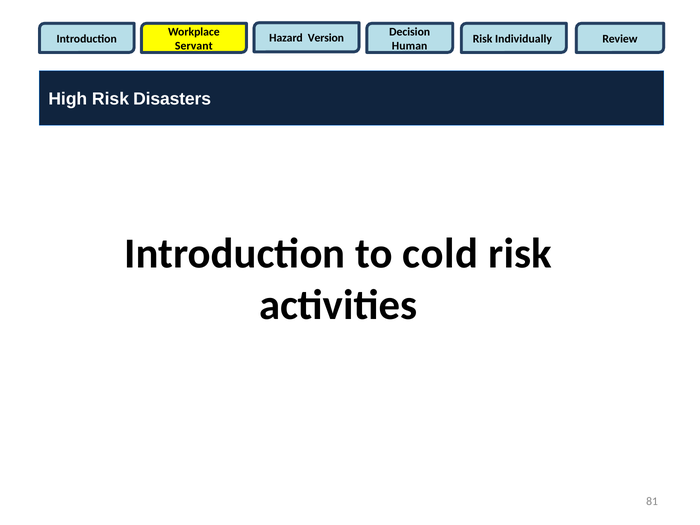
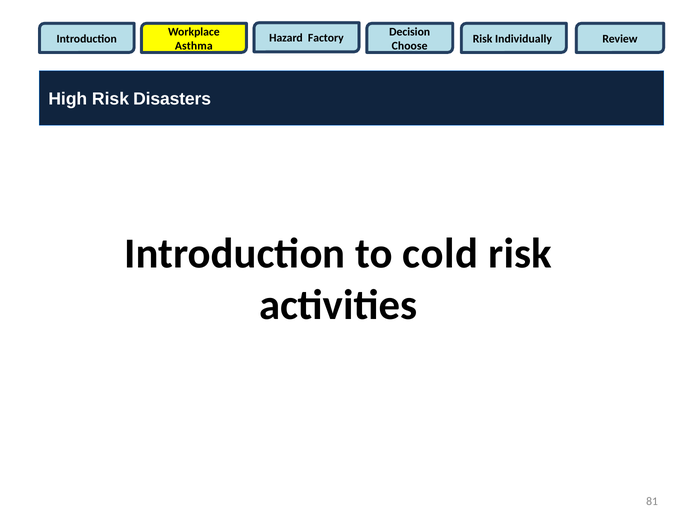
Version: Version -> Factory (326, 38)
Servant: Servant -> Asthma (194, 46)
Human: Human -> Choose (410, 46)
